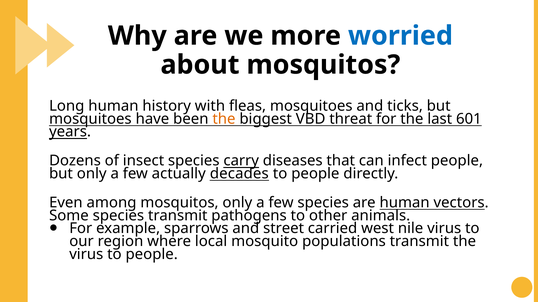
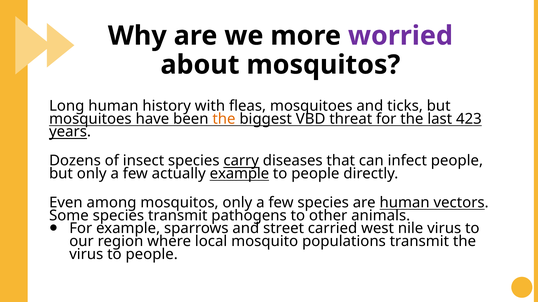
worried colour: blue -> purple (400, 36)
601: 601 -> 423 (469, 119)
actually decades: decades -> example (239, 174)
